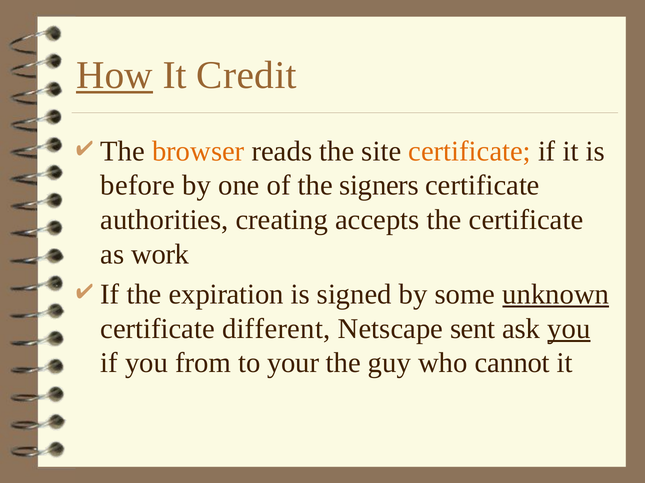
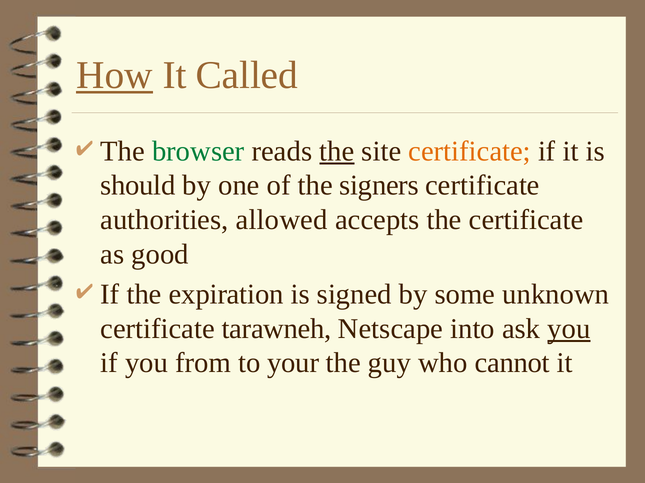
Credit: Credit -> Called (247, 75)
browser colour: orange -> green (198, 151)
the underline: none -> present (337, 151)
before: before -> should (138, 186)
creating: creating -> allowed (282, 220)
work: work -> good (160, 255)
unknown underline: present -> none (556, 295)
different: different -> tarawneh (277, 329)
sent: sent -> into (473, 329)
